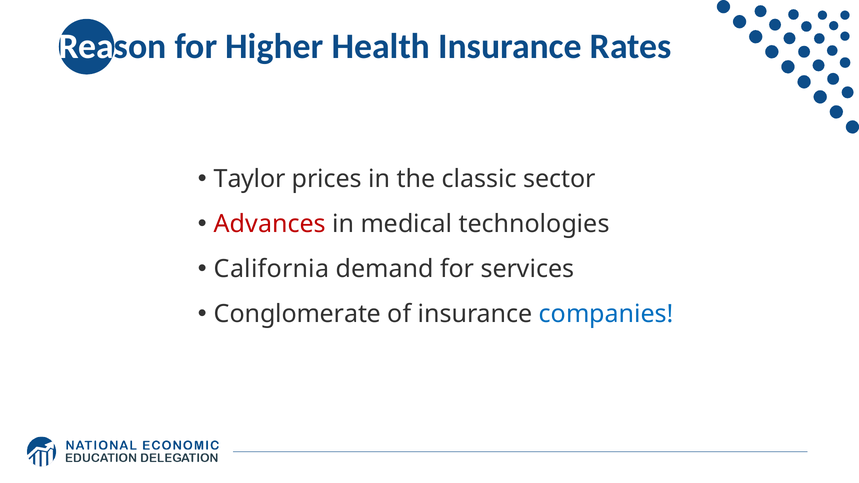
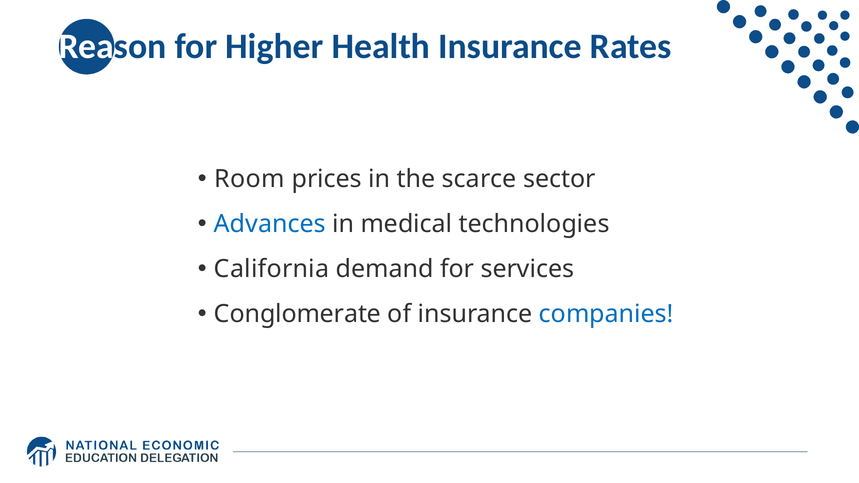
Taylor: Taylor -> Room (249, 179)
classic: classic -> scarce (479, 179)
Advances colour: red -> blue (270, 224)
